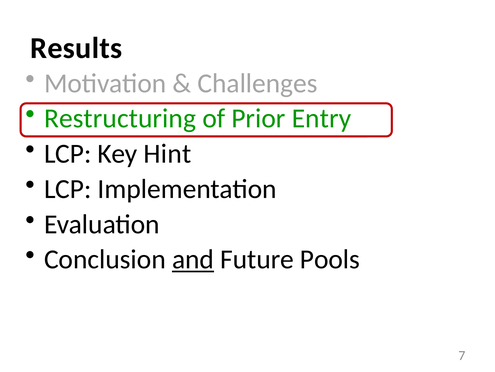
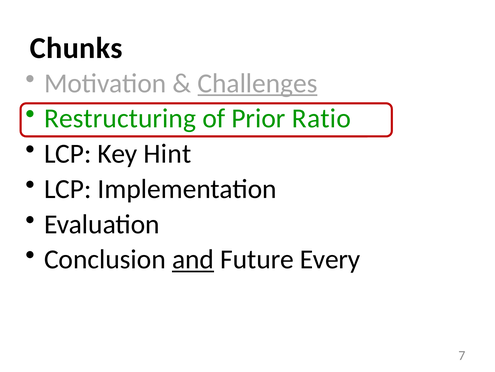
Results: Results -> Chunks (76, 48)
Challenges underline: none -> present (258, 83)
Entry: Entry -> Ratio (321, 118)
Pools: Pools -> Every (330, 259)
